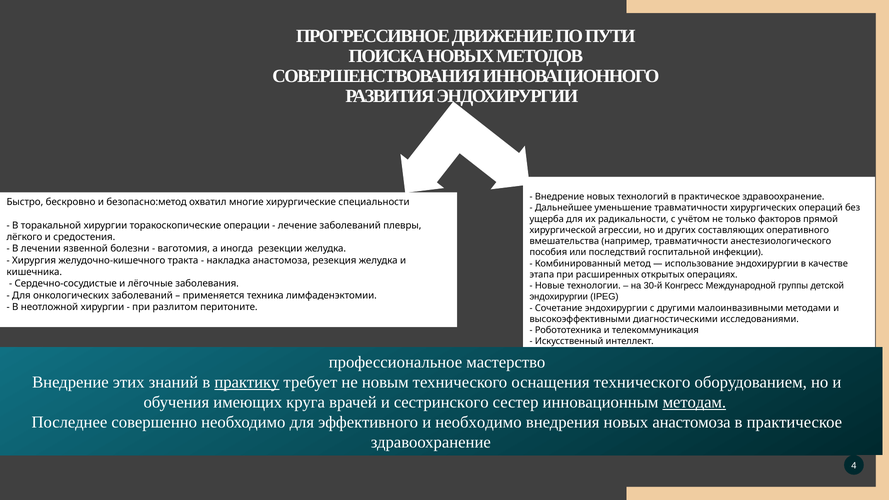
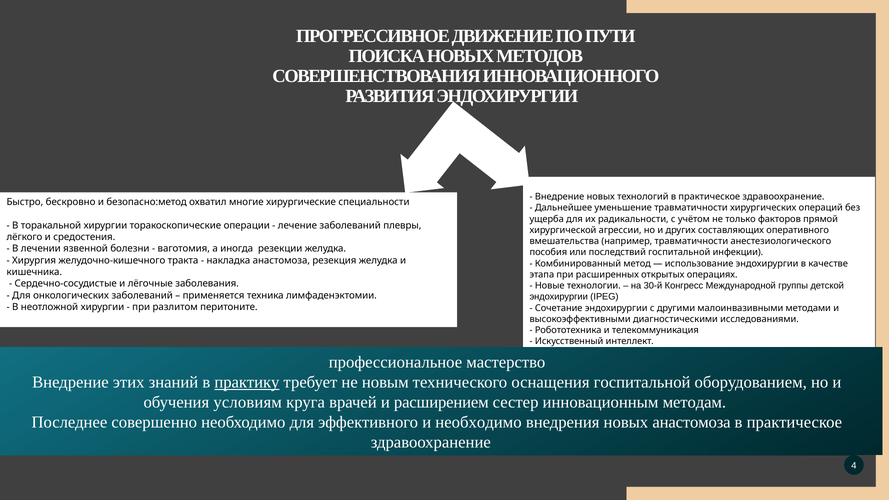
оснащения технического: технического -> госпитальной (642, 382)
имеющих: имеющих -> условиям (248, 402)
сестринского: сестринского -> расширением (441, 402)
методам underline: present -> none (694, 402)
